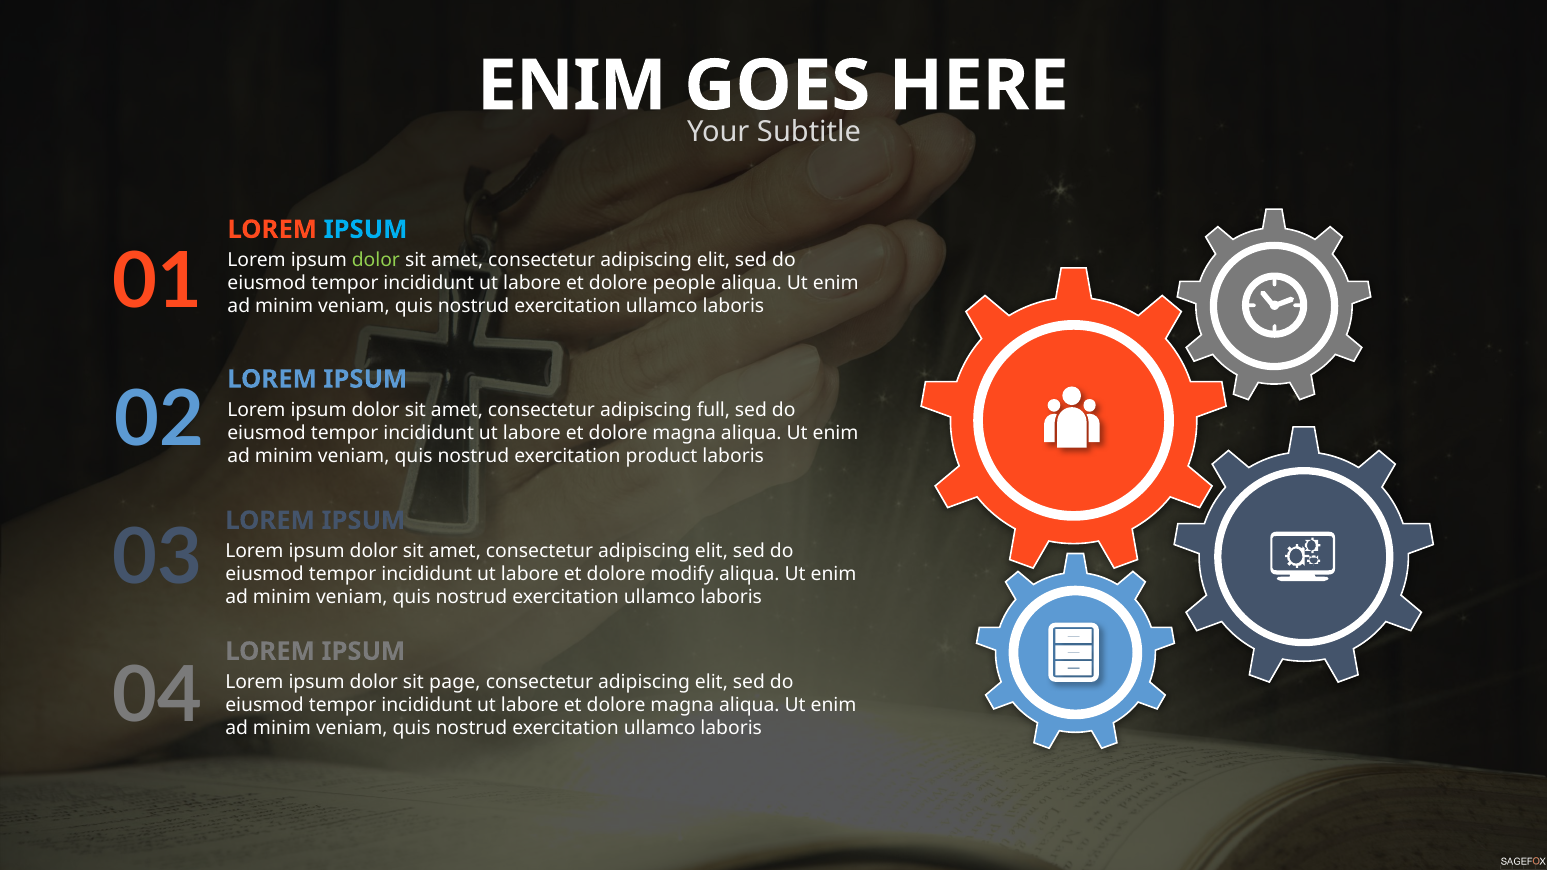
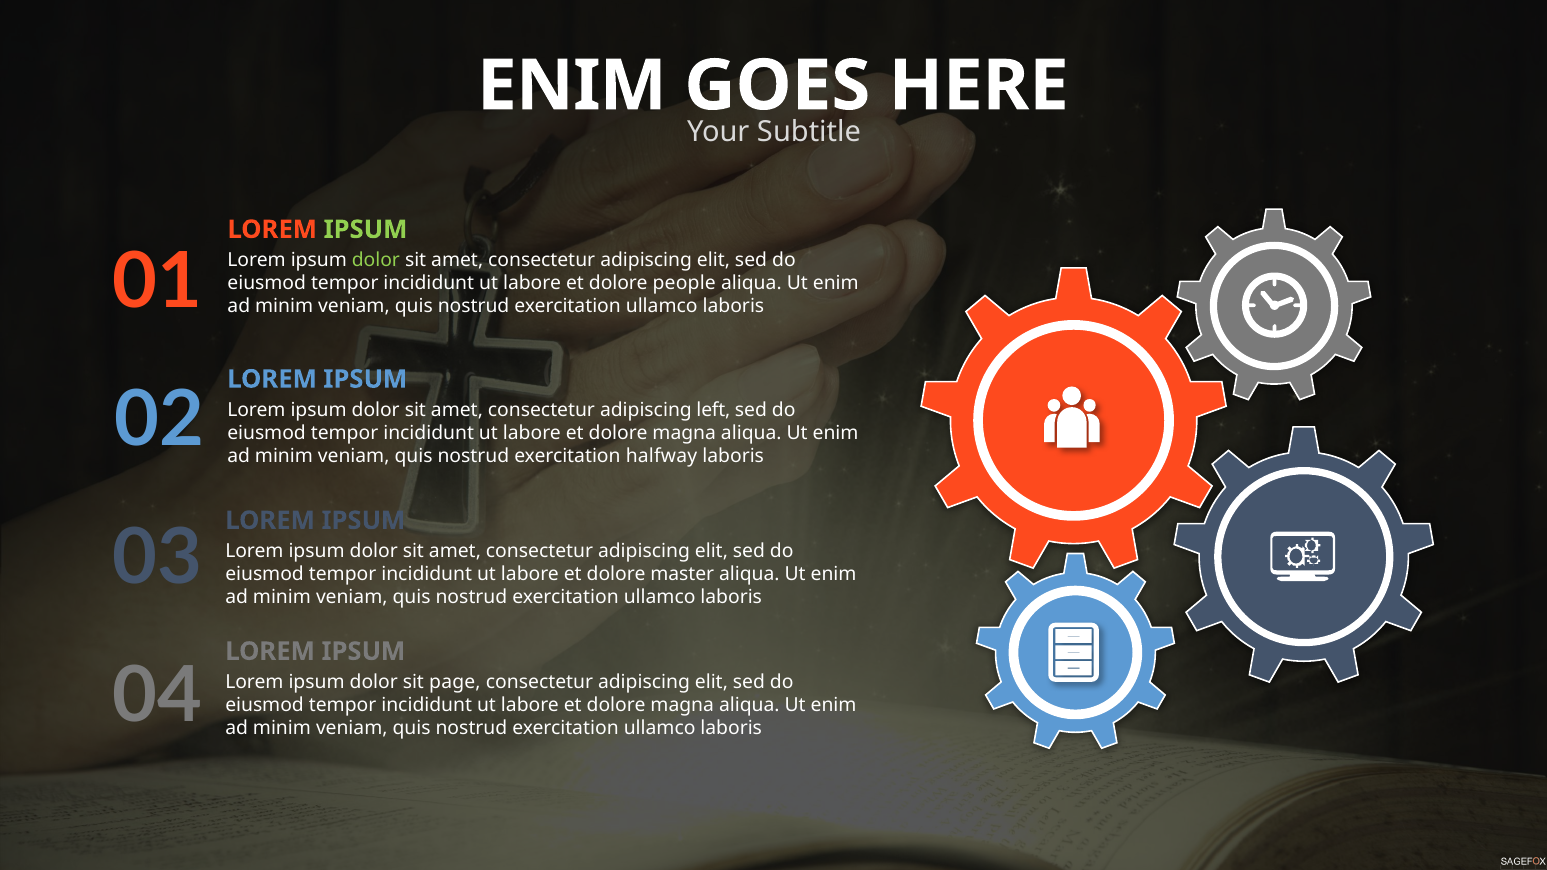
IPSUM colour: light blue -> light green (366, 230)
full: full -> left (713, 410)
product: product -> halfway (661, 456)
modify: modify -> master (682, 574)
